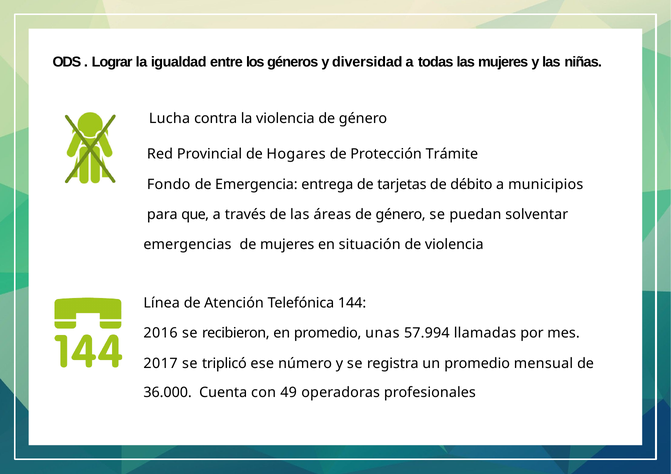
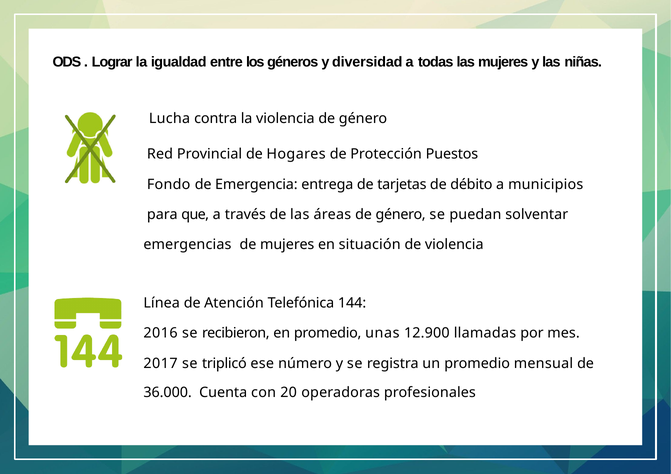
Trámite: Trámite -> Puestos (452, 154)
57.994: 57.994 -> 12.900 (427, 334)
49: 49 -> 20 (289, 393)
